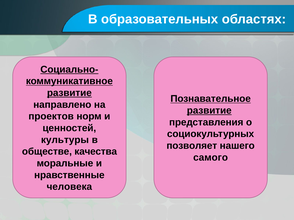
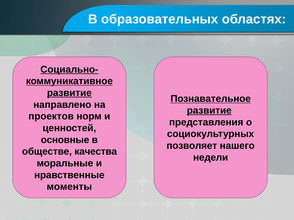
культуры: культуры -> основные (65, 140)
самого: самого -> недели (211, 158)
человека: человека -> моменты (69, 187)
